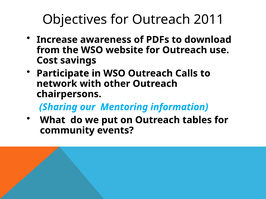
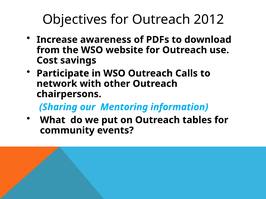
2011: 2011 -> 2012 (209, 20)
